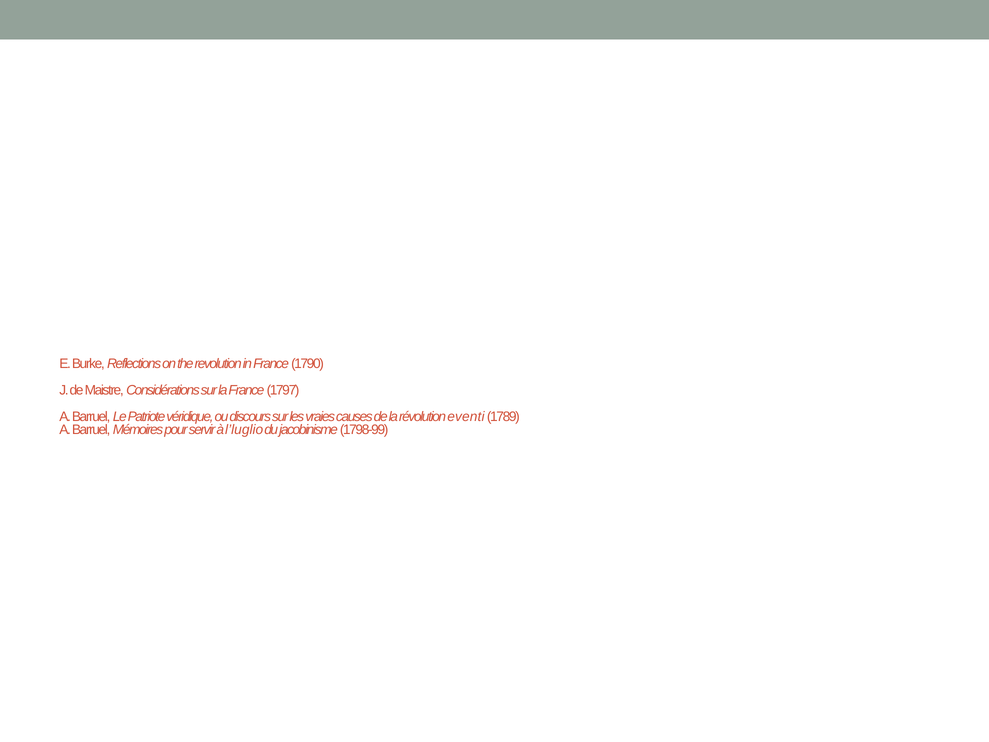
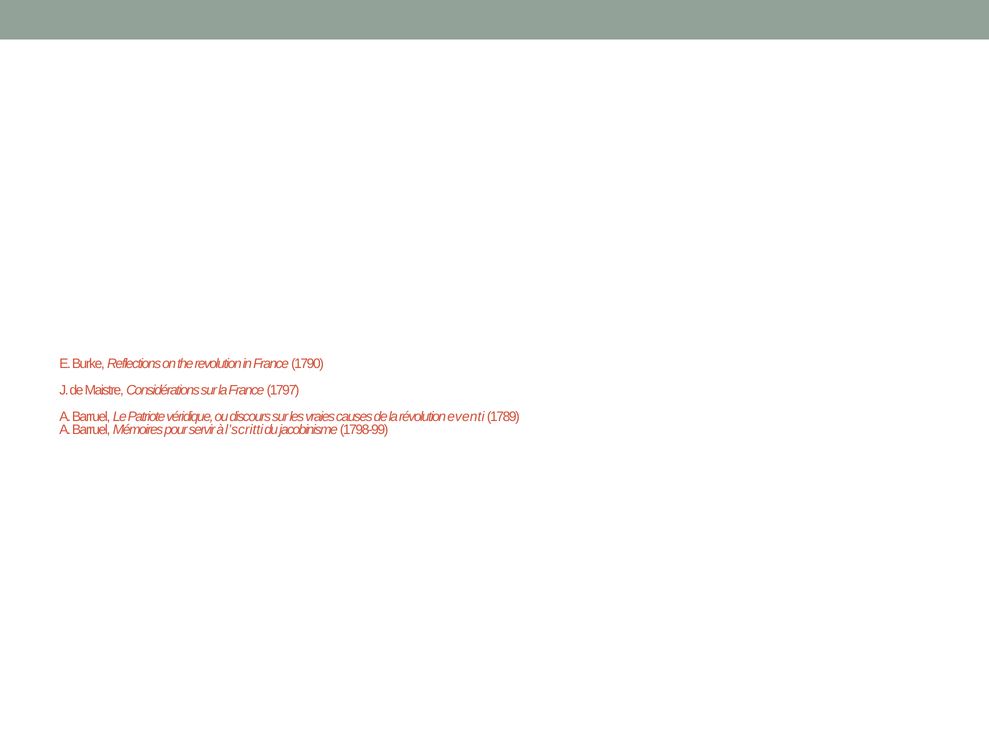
l’luglio: l’luglio -> l’scritti (244, 430)
